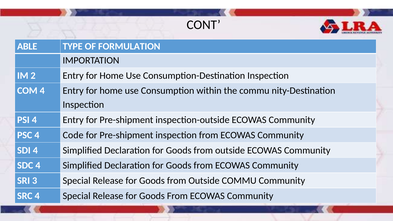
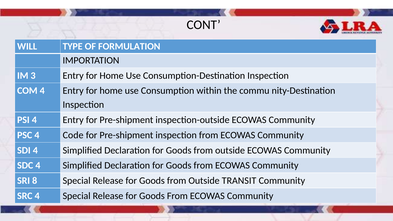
ABLE: ABLE -> WILL (27, 46)
2: 2 -> 3 (33, 76)
3: 3 -> 8 (35, 181)
Outside COMMU: COMMU -> TRANSIT (239, 181)
